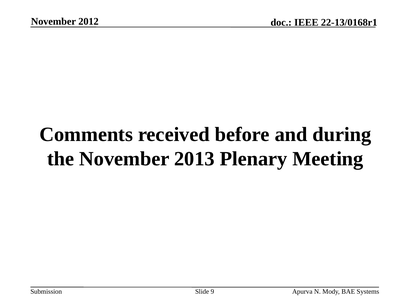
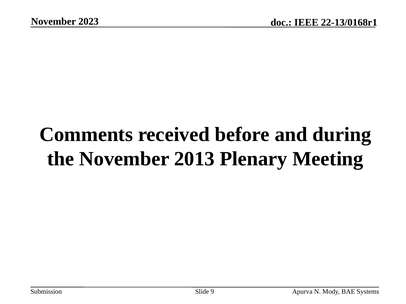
2012: 2012 -> 2023 (89, 22)
